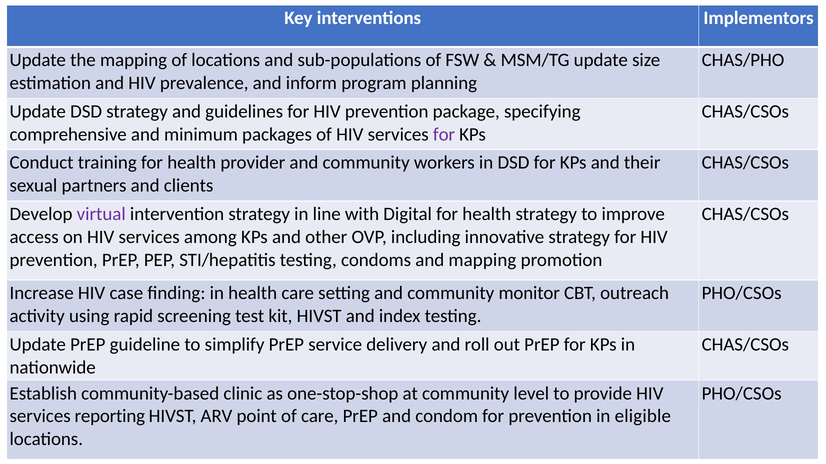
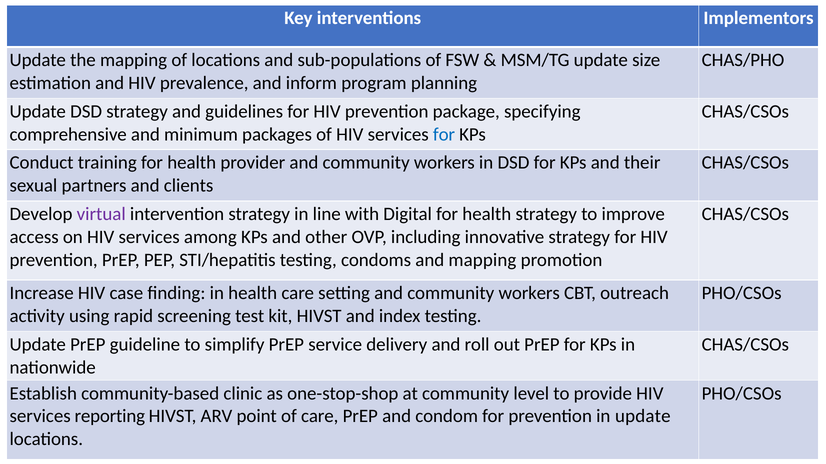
for colour: purple -> blue (444, 135)
setting and community monitor: monitor -> workers (529, 294)
in eligible: eligible -> update (643, 417)
